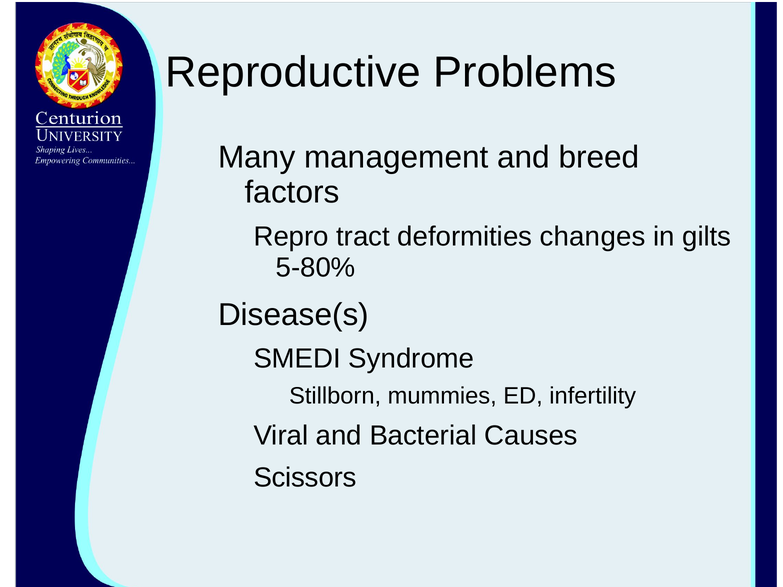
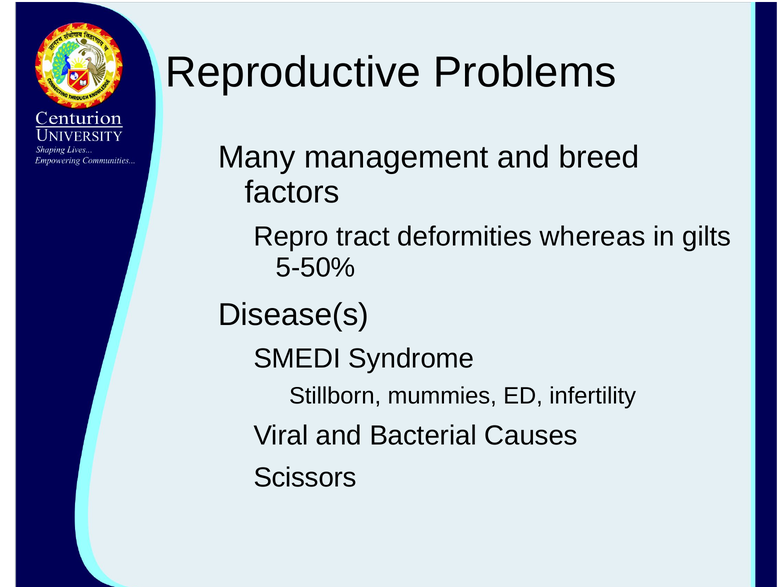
changes: changes -> whereas (593, 237)
5-80%: 5-80% -> 5-50% (316, 268)
